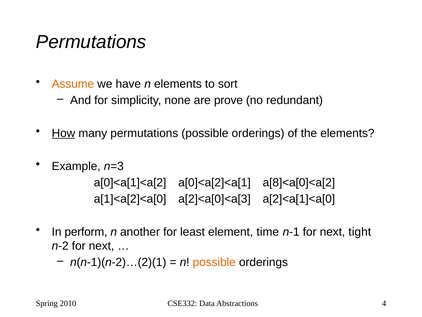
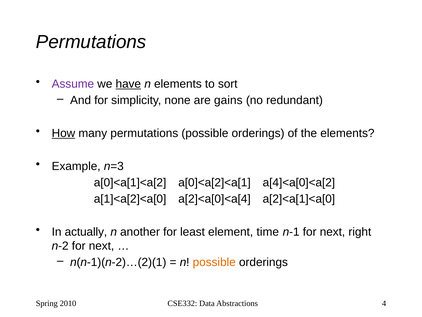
Assume colour: orange -> purple (73, 84)
have underline: none -> present (128, 84)
prove: prove -> gains (228, 100)
a[8]<a[0]<a[2: a[8]<a[0]<a[2 -> a[4]<a[0]<a[2 (299, 182)
a[2]<a[0]<a[3: a[2]<a[0]<a[3 -> a[2]<a[0]<a[4 (214, 199)
perform: perform -> actually (86, 232)
tight: tight -> right (360, 232)
